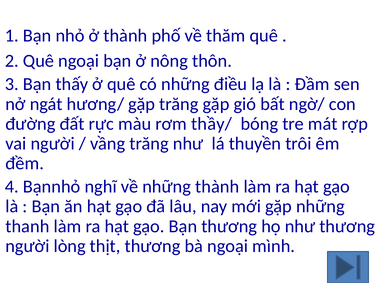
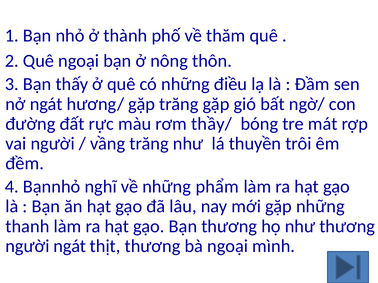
những thành: thành -> phẩm (217, 187)
người lòng: lòng -> ngát (70, 246)
